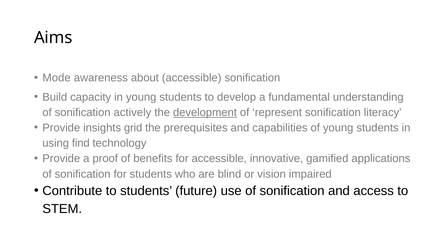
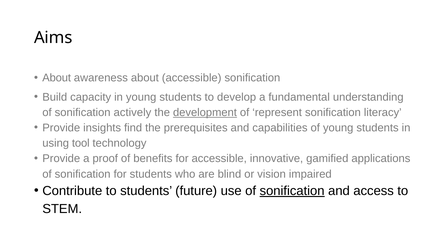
Mode: Mode -> About (57, 78)
grid: grid -> find (133, 128)
find: find -> tool (81, 143)
sonification underline: none -> present (292, 191)
